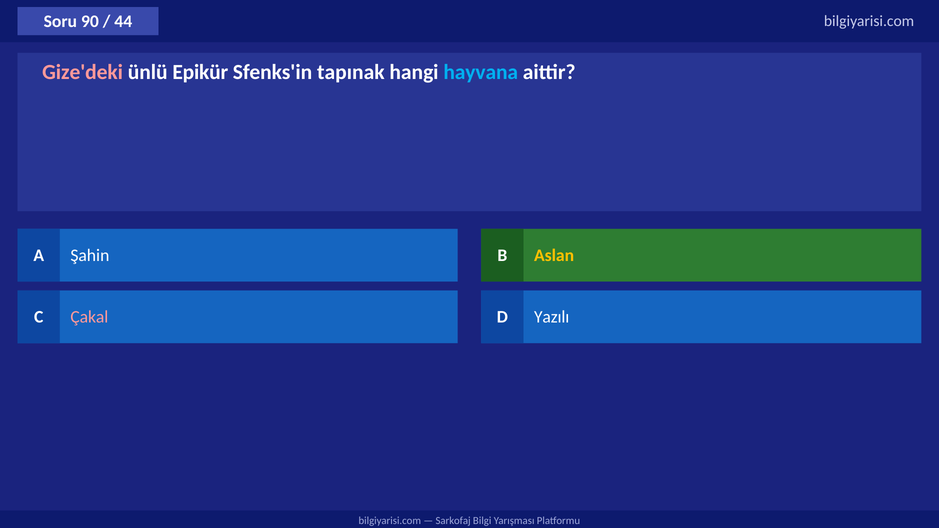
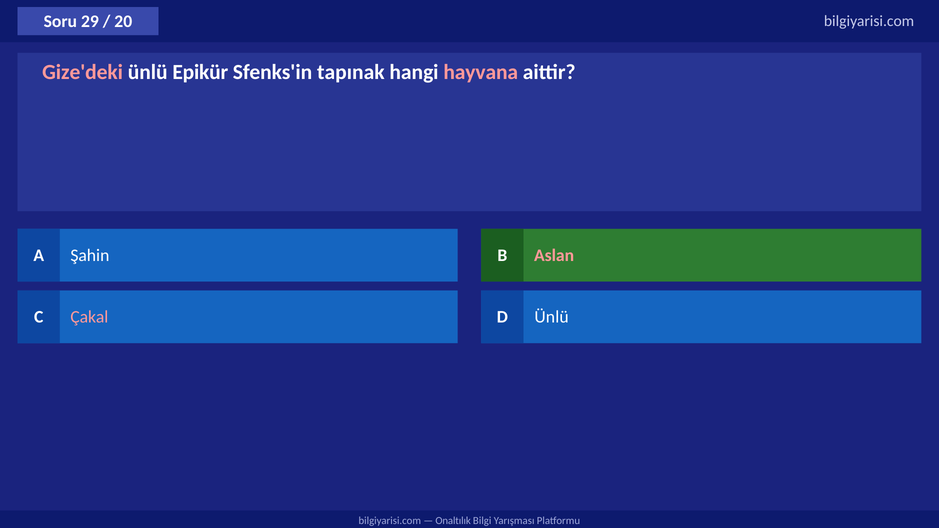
90: 90 -> 29 (90, 21)
44: 44 -> 20 (123, 21)
hayvana colour: light blue -> pink (481, 72)
Aslan colour: yellow -> pink (554, 256)
D Yazılı: Yazılı -> Ünlü (552, 317)
Sarkofaj: Sarkofaj -> Onaltılık (453, 521)
